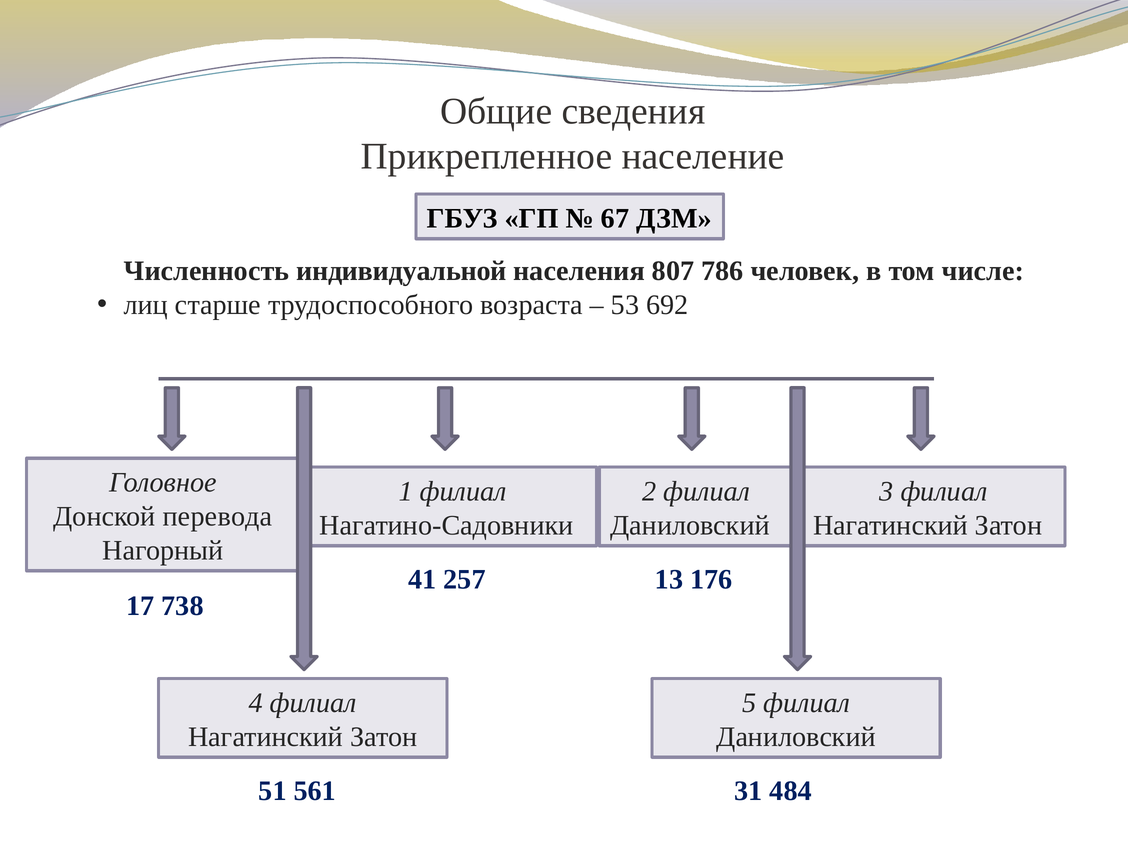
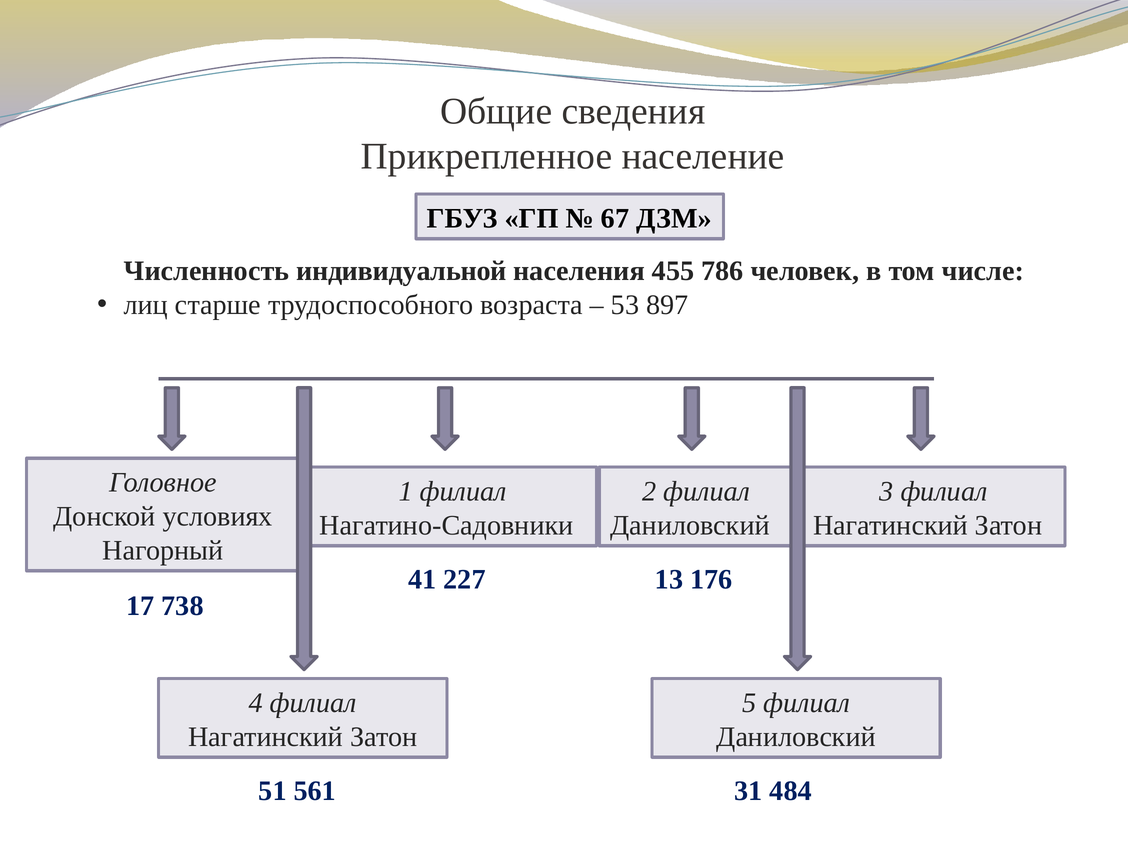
807: 807 -> 455 (673, 271)
692: 692 -> 897 (667, 305)
перевода: перевода -> условиях (218, 517)
257: 257 -> 227 (465, 580)
